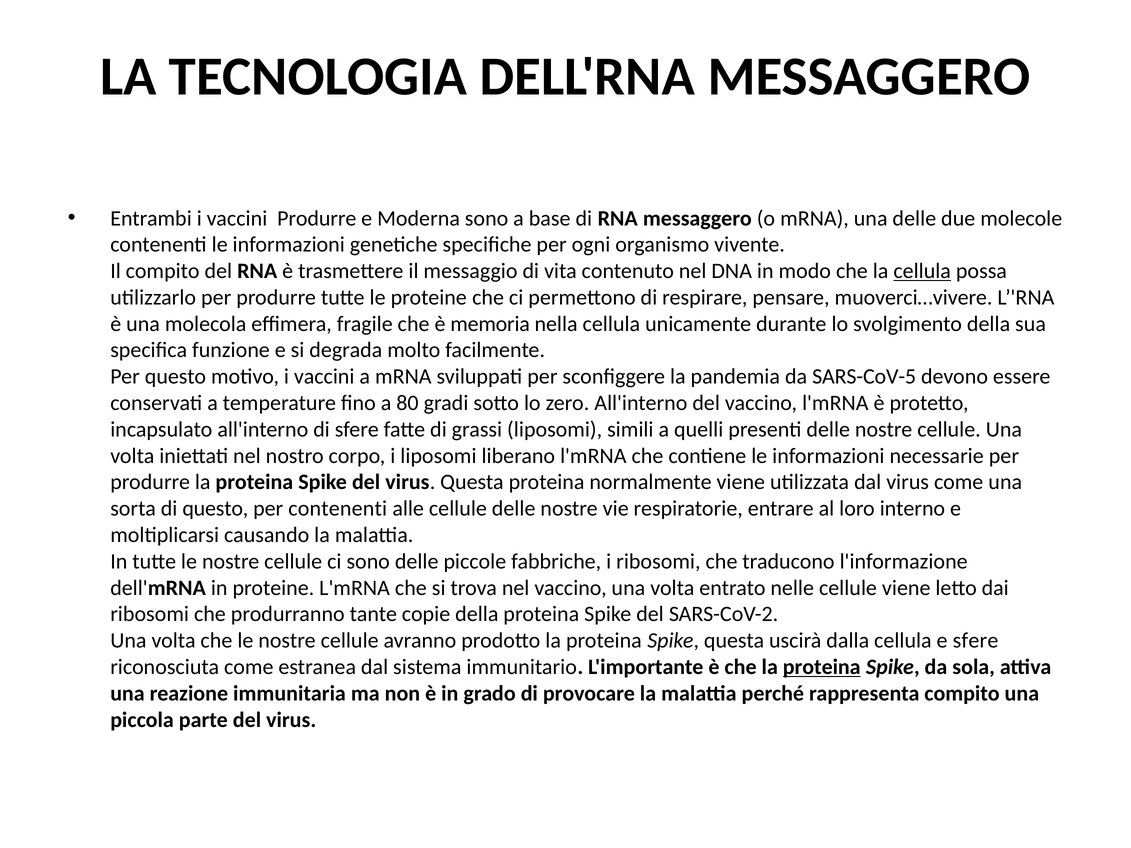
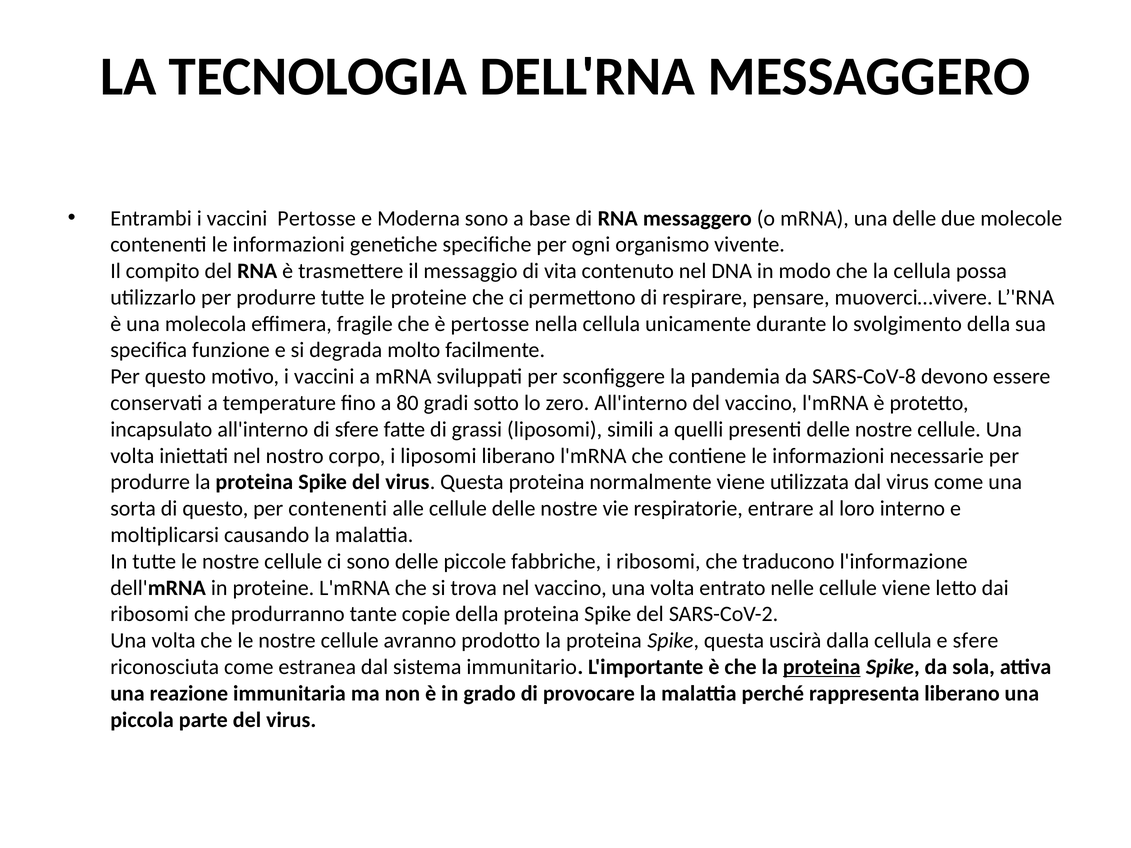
vaccini Produrre: Produrre -> Pertosse (317, 218)
cellula underline: present -> none (922, 271)
è memoria: memoria -> pertosse (490, 324)
SARS-CoV-5: SARS-CoV-5 -> SARS-CoV-8 (864, 377)
rappresenta compito: compito -> liberano (962, 694)
